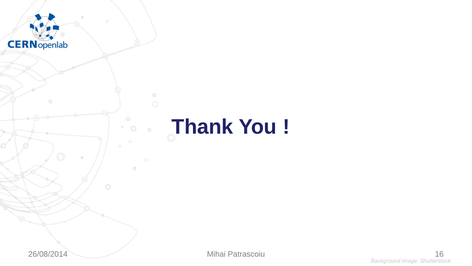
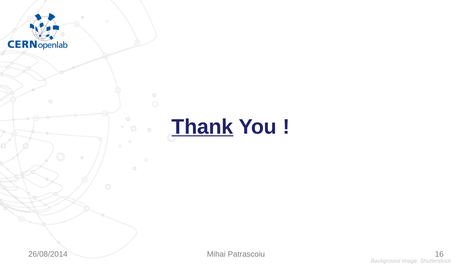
Thank underline: none -> present (202, 127)
